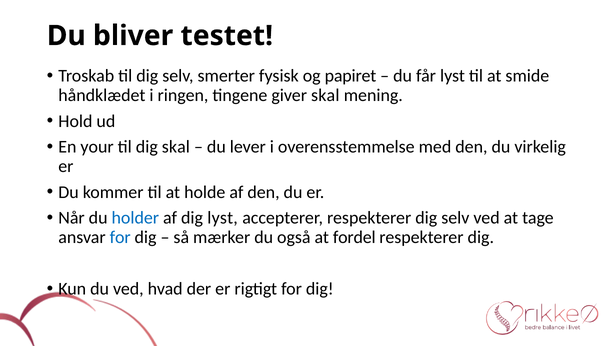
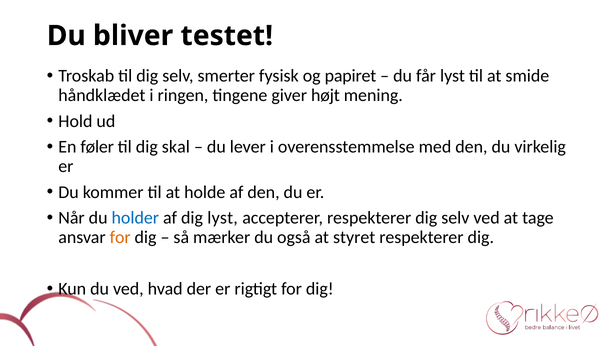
giver skal: skal -> højt (325, 95)
your: your -> føler (97, 147)
for colour: blue -> orange (120, 237)
fordel: fordel -> styret (354, 237)
